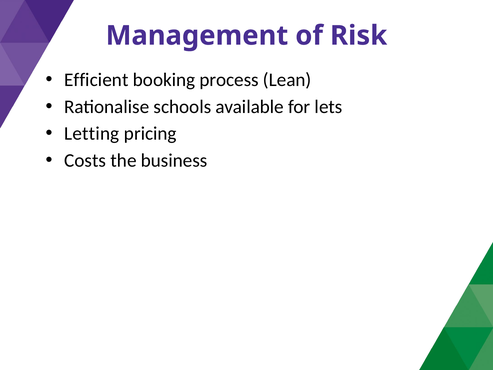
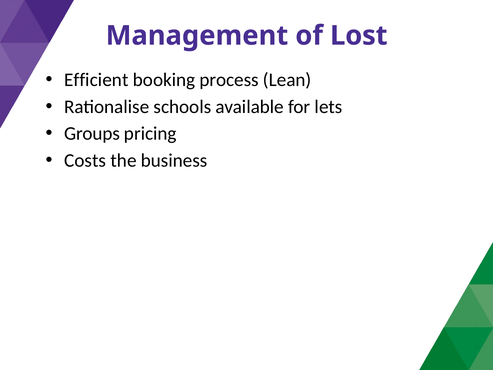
Risk: Risk -> Lost (359, 36)
Letting: Letting -> Groups (92, 134)
